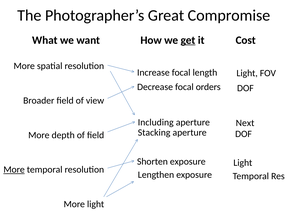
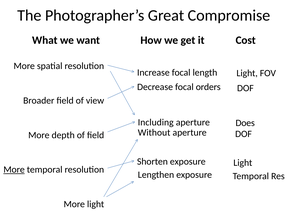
get underline: present -> none (188, 40)
Next: Next -> Does (245, 123)
Stacking: Stacking -> Without (154, 132)
